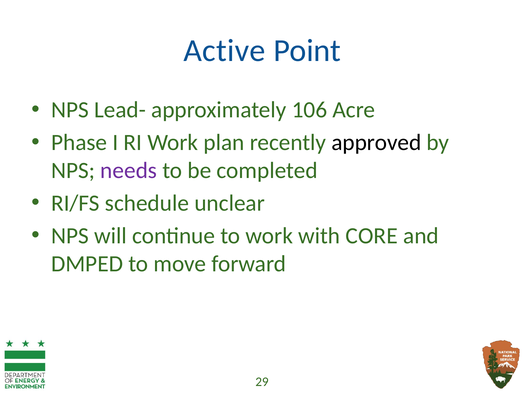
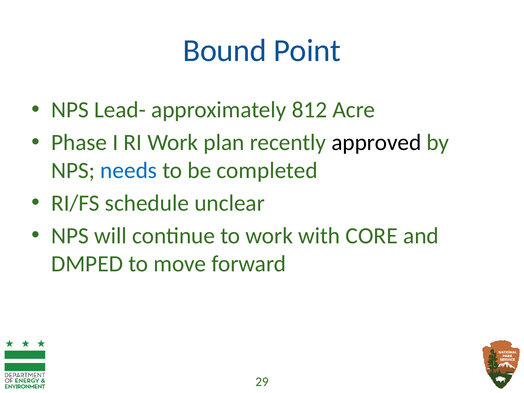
Active: Active -> Bound (225, 51)
106: 106 -> 812 (309, 110)
needs colour: purple -> blue (129, 171)
